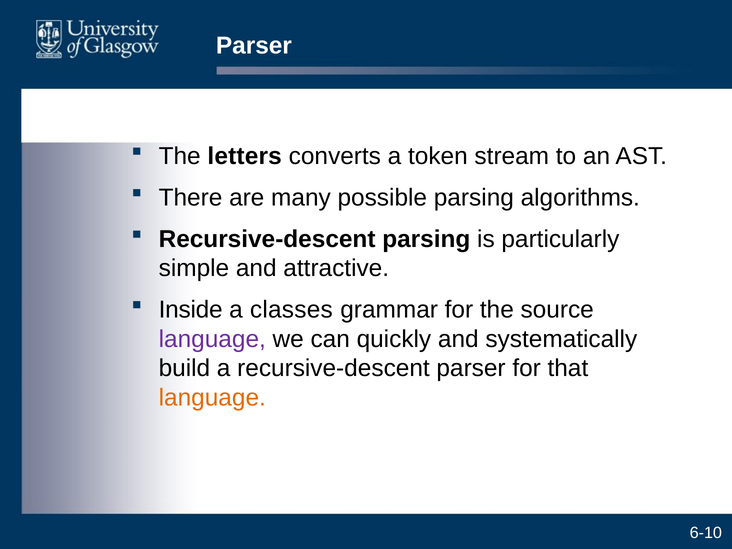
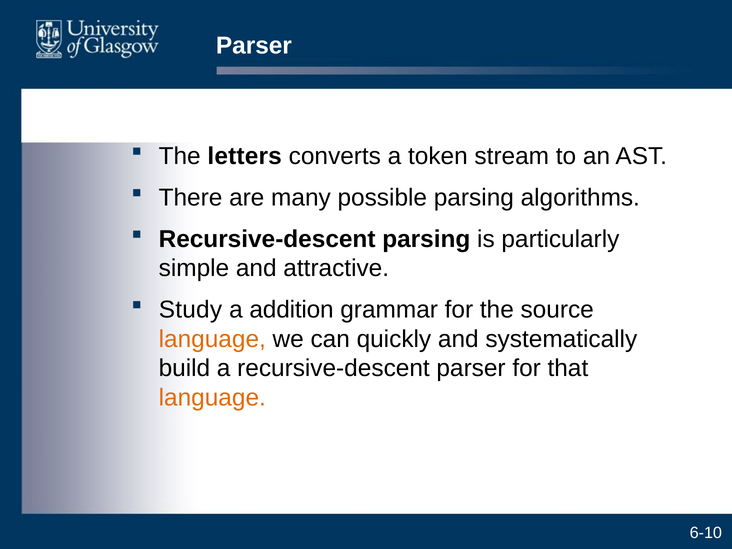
Inside: Inside -> Study (190, 310)
classes: classes -> addition (292, 310)
language colour: purple -> orange (212, 339)
